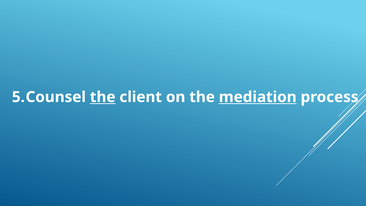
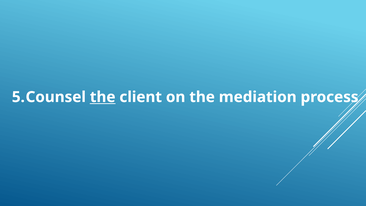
mediation underline: present -> none (258, 97)
